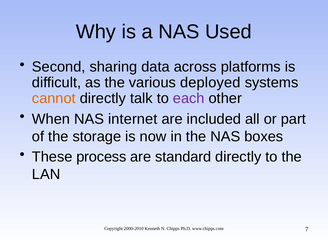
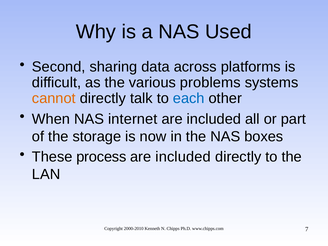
deployed: deployed -> problems (210, 83)
each colour: purple -> blue (189, 98)
standard: standard -> included (183, 157)
